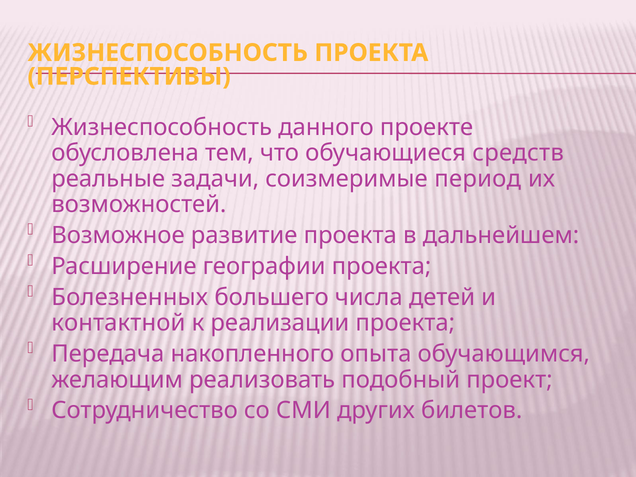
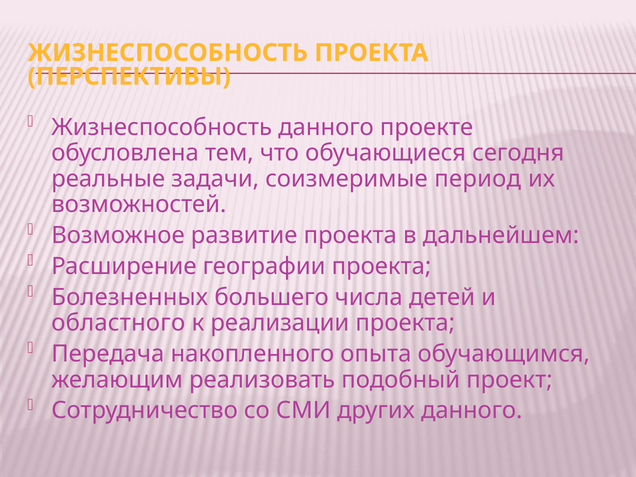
средств: средств -> сегодня (518, 153)
контактной: контактной -> областного (118, 323)
других билетов: билетов -> данного (472, 411)
